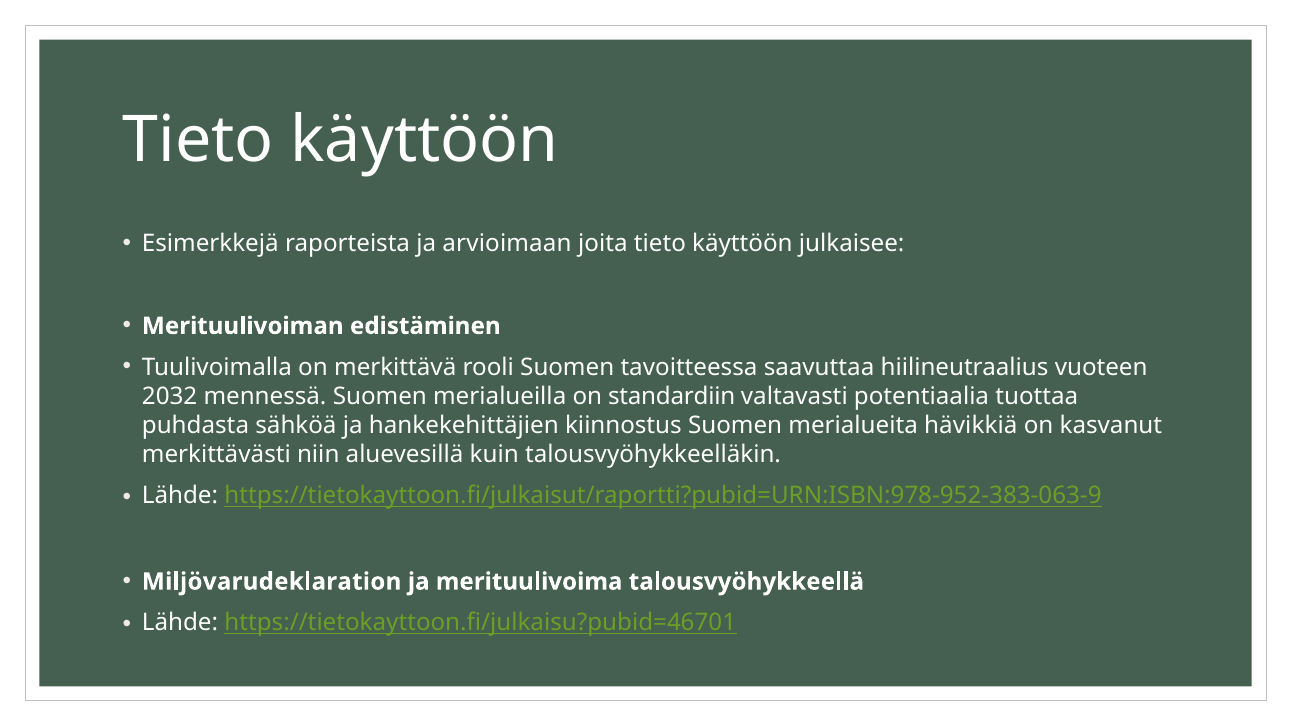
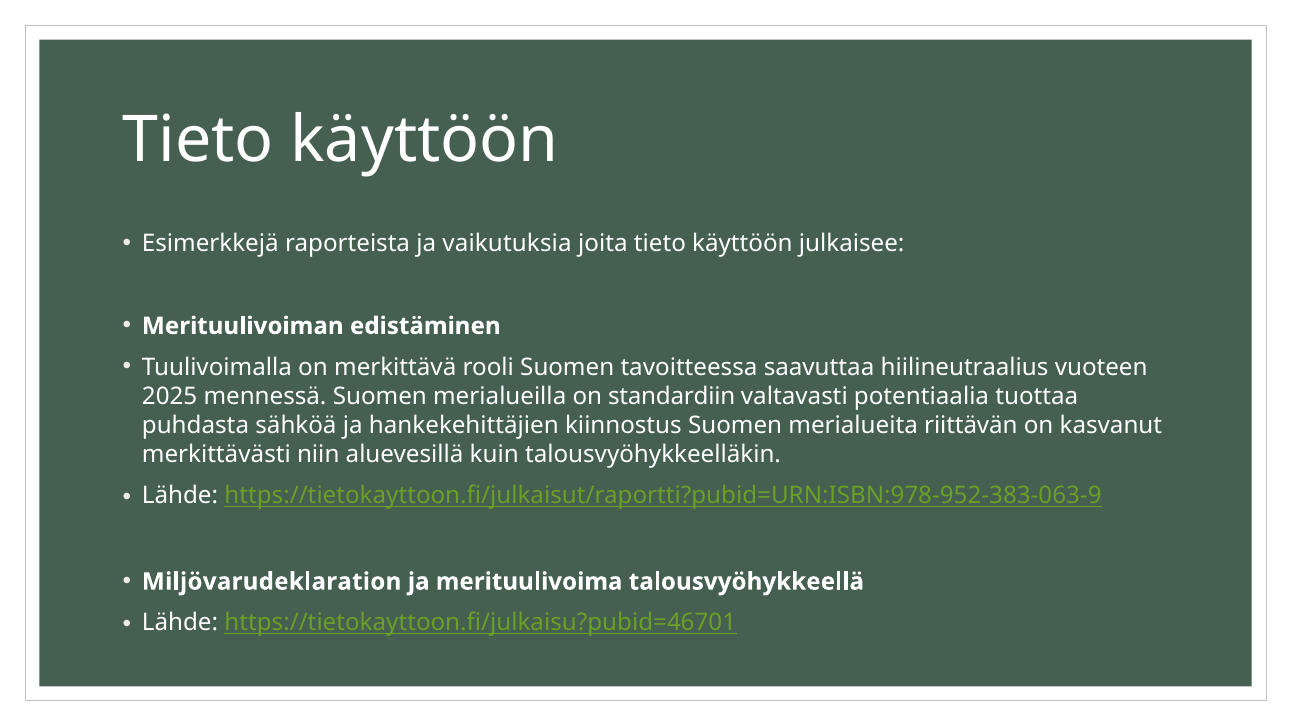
arvioimaan: arvioimaan -> vaikutuksia (507, 244)
2032: 2032 -> 2025 (170, 396)
hävikkiä: hävikkiä -> riittävän (971, 425)
